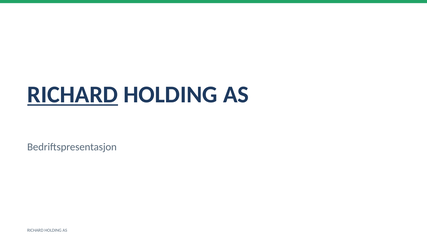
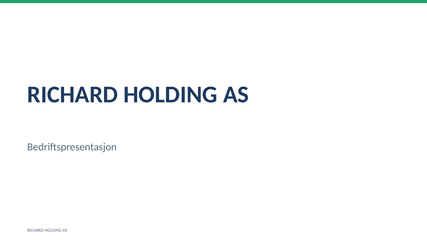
RICHARD underline: present -> none (73, 95)
